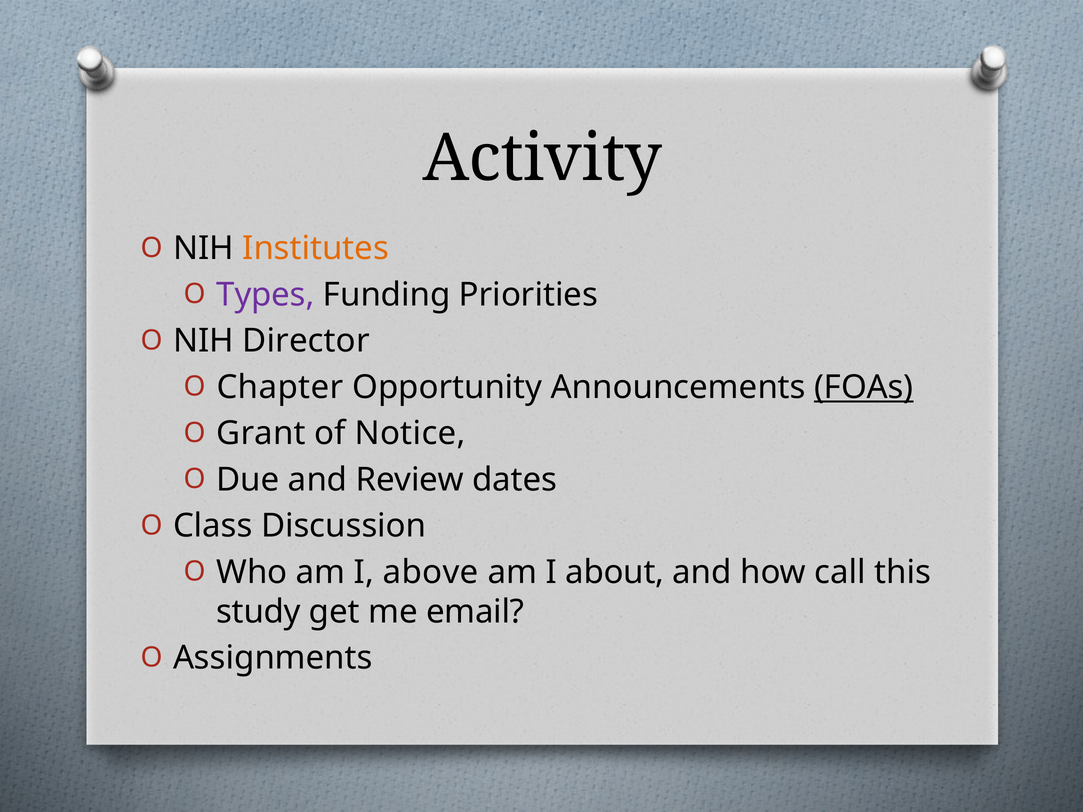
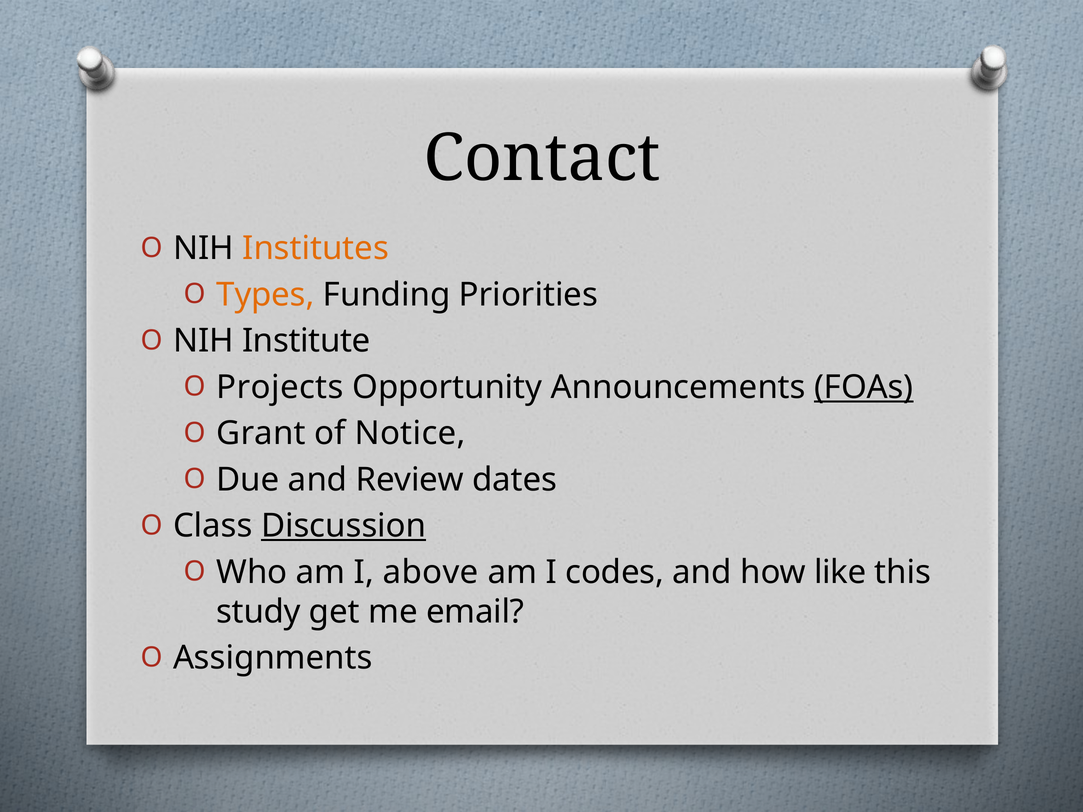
Activity: Activity -> Contact (542, 159)
Types colour: purple -> orange (265, 295)
Director: Director -> Institute (306, 341)
Chapter: Chapter -> Projects (280, 387)
Discussion underline: none -> present (344, 526)
about: about -> codes (615, 572)
call: call -> like (840, 572)
